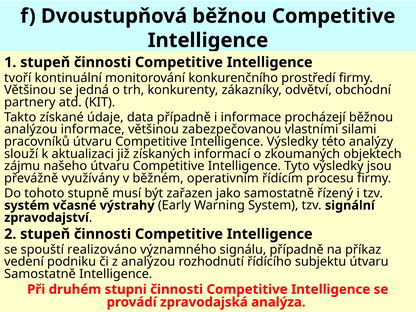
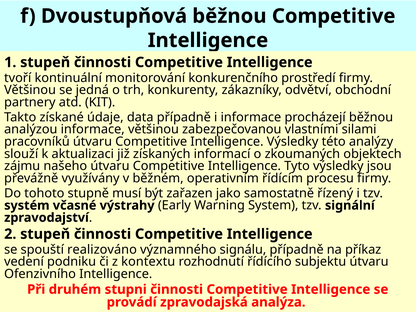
z analýzou: analýzou -> kontextu (148, 262)
Samostatně: Samostatně -> Ofenzivního (40, 274)
